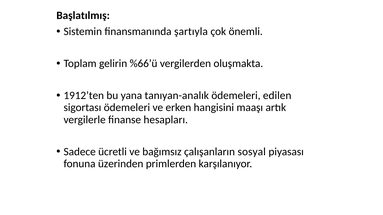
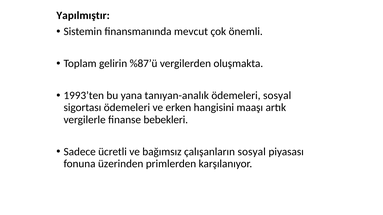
Başlatılmış: Başlatılmış -> Yapılmıştır (83, 16)
şartıyla: şartıyla -> mevcut (191, 32)
%66’ü: %66’ü -> %87’ü (144, 64)
1912’ten: 1912’ten -> 1993’ten (84, 96)
ödemeleri edilen: edilen -> sosyal (277, 96)
hesapları: hesapları -> bebekleri (166, 120)
